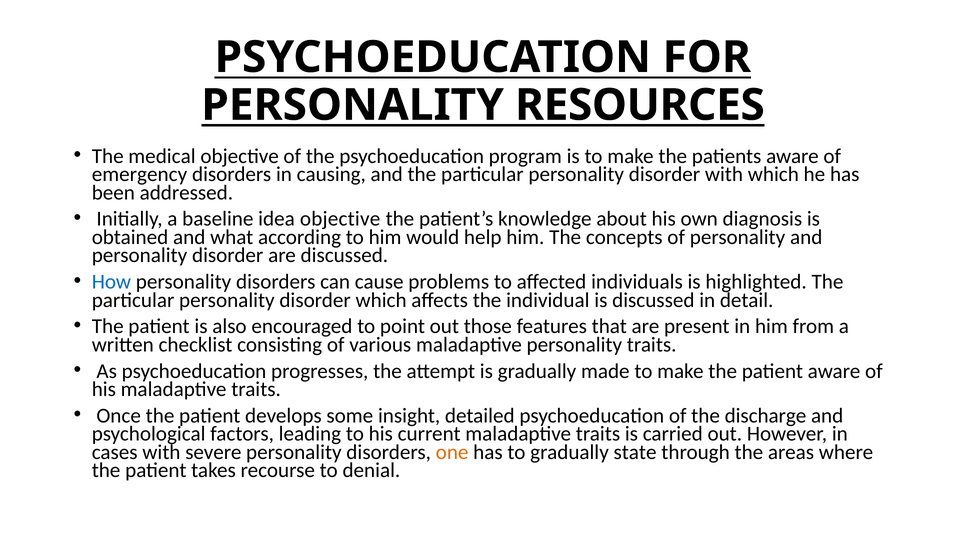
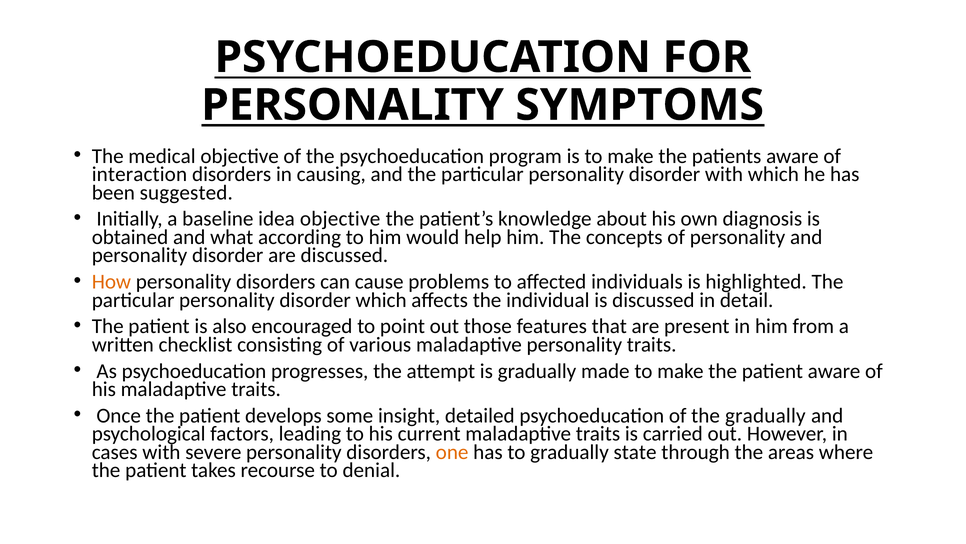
RESOURCES: RESOURCES -> SYMPTOMS (640, 105)
emergency: emergency -> interaction (139, 174)
addressed: addressed -> suggested (186, 192)
How colour: blue -> orange (111, 282)
the discharge: discharge -> gradually (765, 415)
